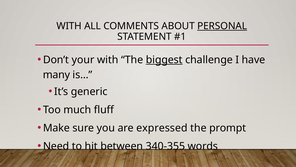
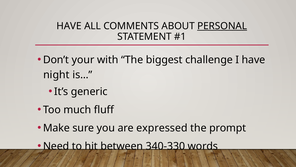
WITH: WITH -> HAVE (69, 26)
biggest underline: present -> none (164, 60)
many: many -> night (56, 75)
340-355: 340-355 -> 340-330 (165, 146)
